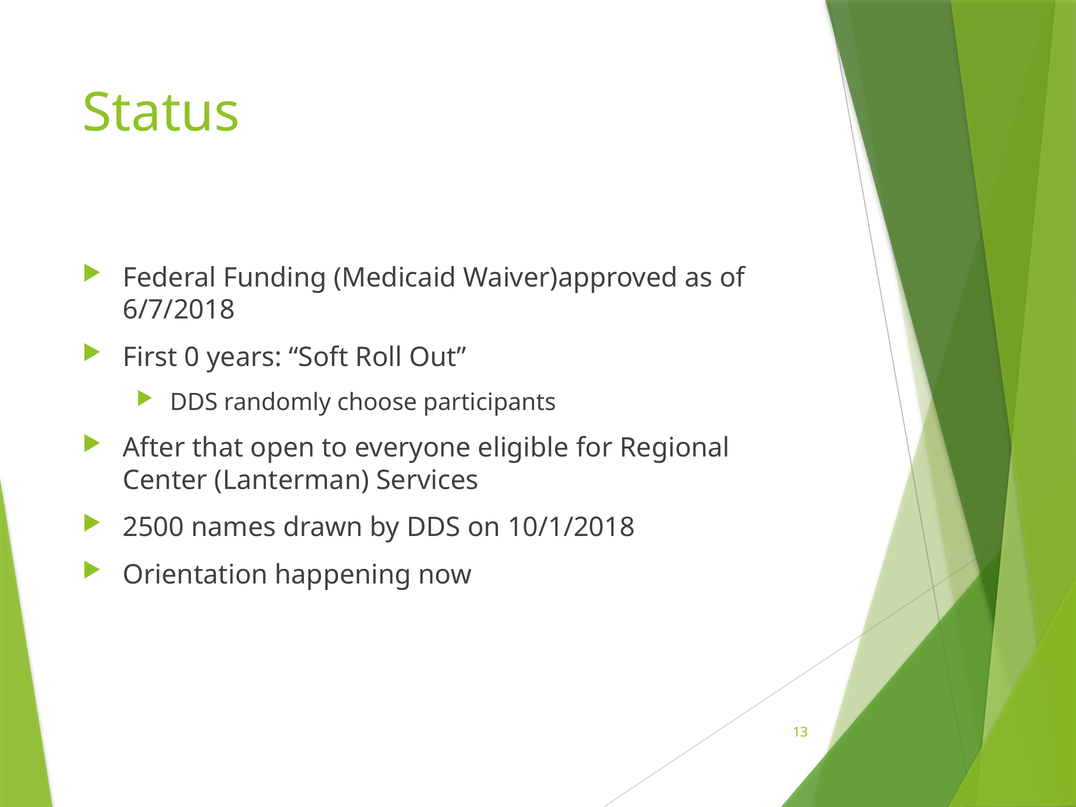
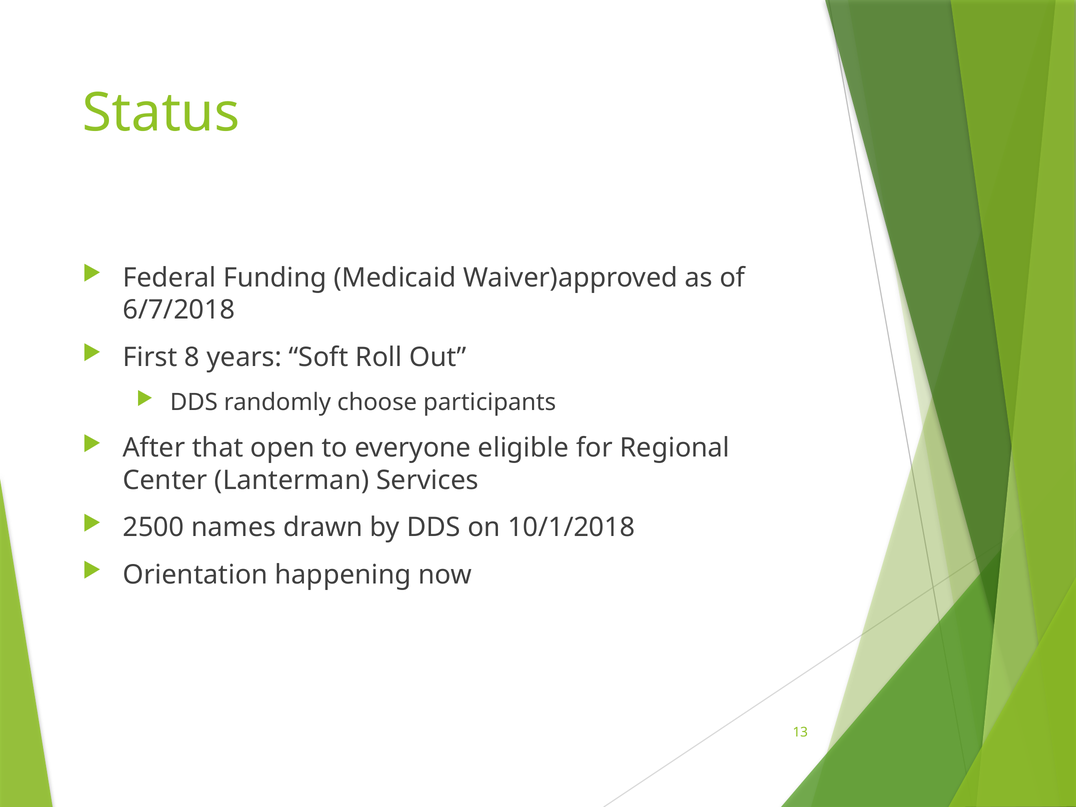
0: 0 -> 8 (192, 357)
